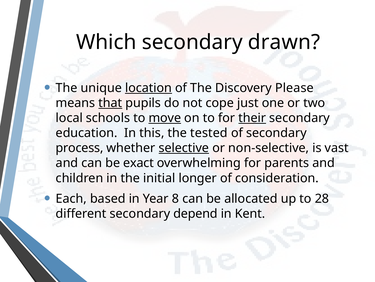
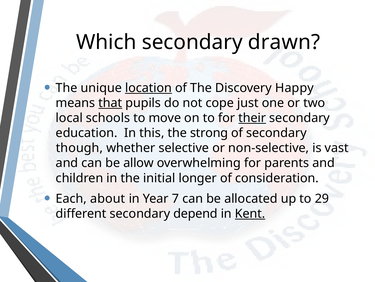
Please: Please -> Happy (294, 88)
move underline: present -> none (165, 118)
tested: tested -> strong (209, 133)
process: process -> though (79, 148)
selective underline: present -> none (184, 148)
exact: exact -> allow (139, 163)
based: based -> about (108, 198)
8: 8 -> 7 (175, 198)
28: 28 -> 29 (322, 198)
Kent underline: none -> present (250, 213)
